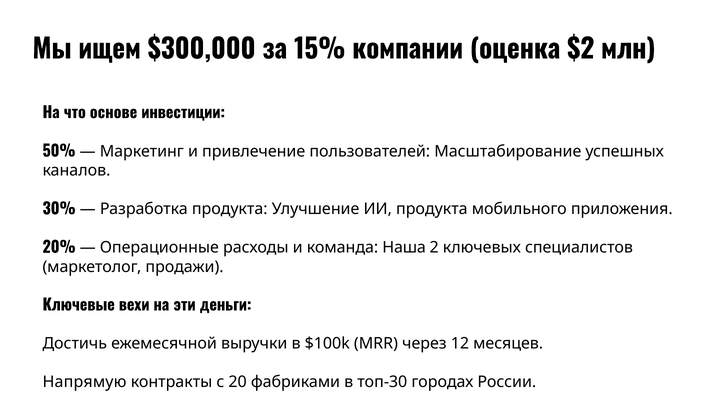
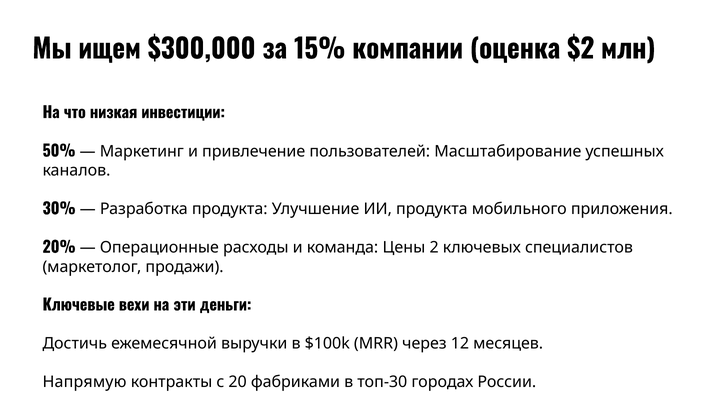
основе: основе -> низкая (114, 113)
Наша: Наша -> Цены (404, 248)
